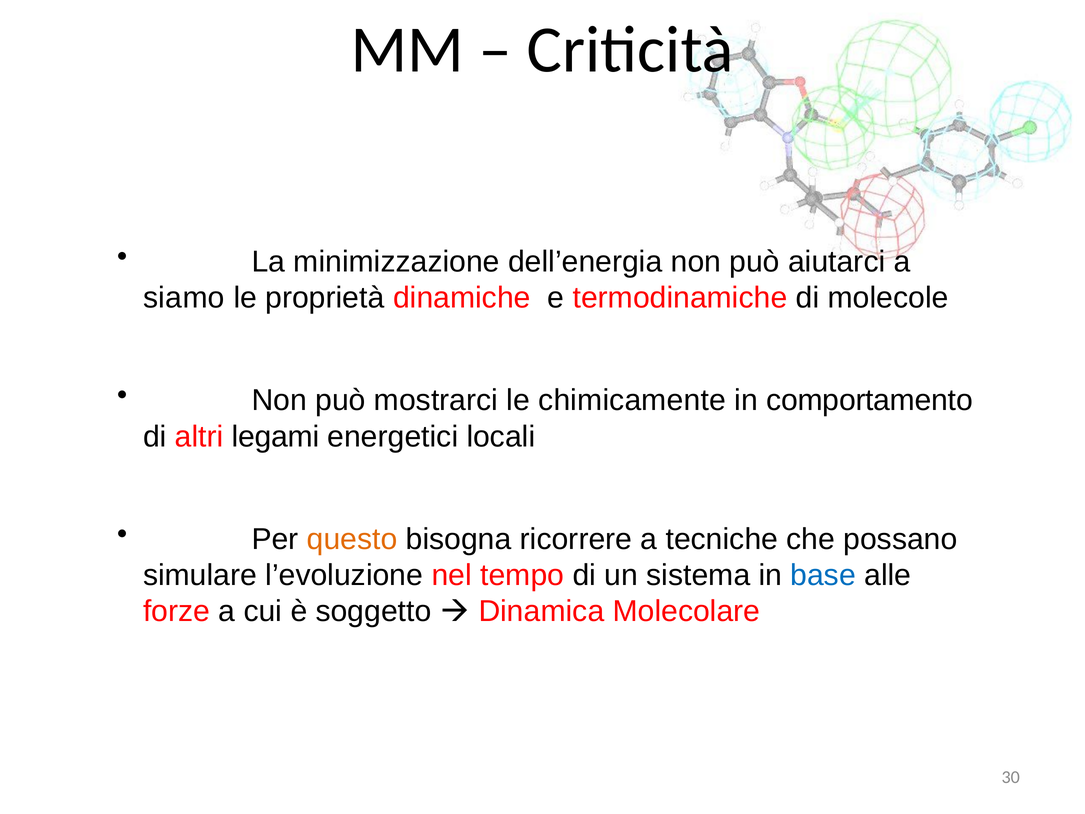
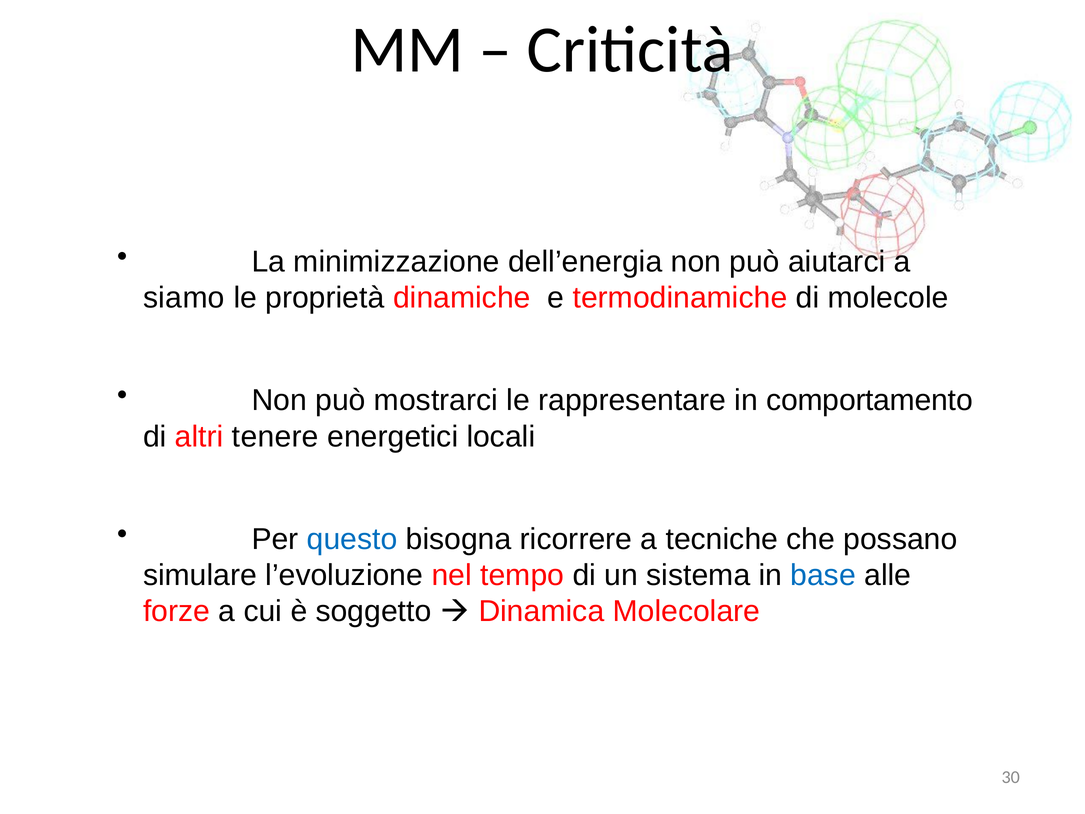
chimicamente: chimicamente -> rappresentare (632, 400)
legami: legami -> tenere (275, 436)
questo colour: orange -> blue (352, 539)
